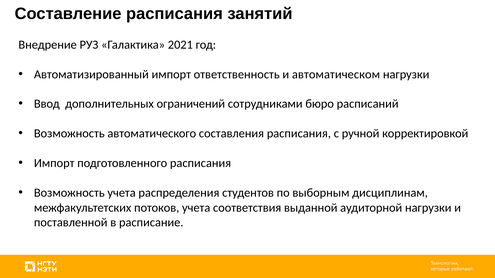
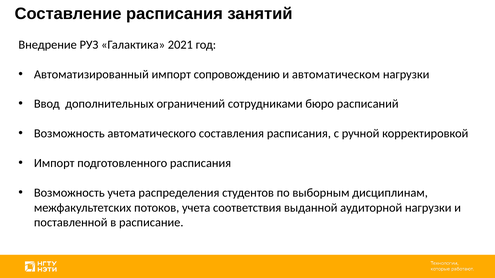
ответственность: ответственность -> сопровождению (237, 74)
